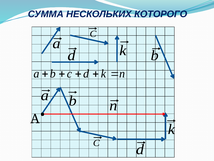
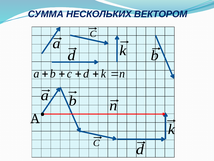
КОТОРОГО: КОТОРОГО -> ВЕКТОРОМ (161, 14)
